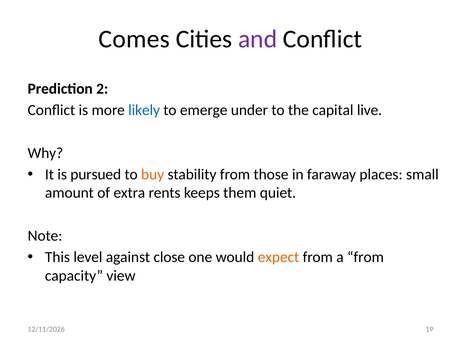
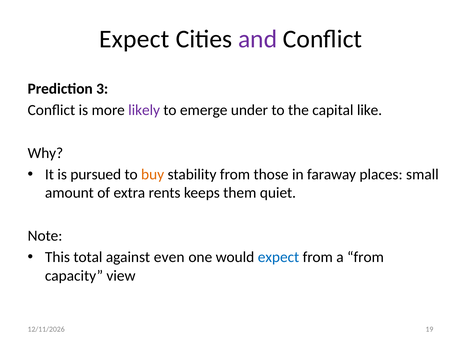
Comes: Comes -> Expect (134, 39)
2: 2 -> 3 (102, 89)
likely colour: blue -> purple (144, 110)
live: live -> like (370, 110)
level: level -> total (88, 258)
close: close -> even (169, 258)
expect colour: orange -> blue (278, 258)
